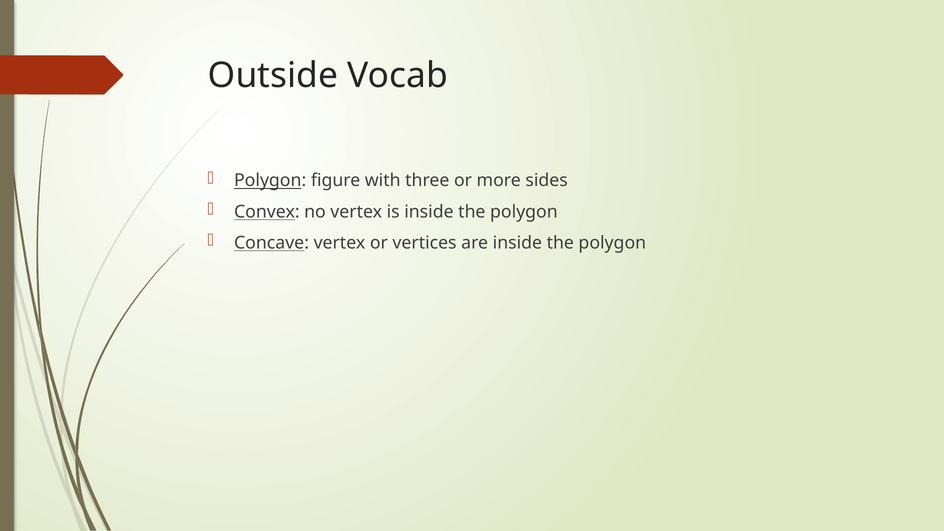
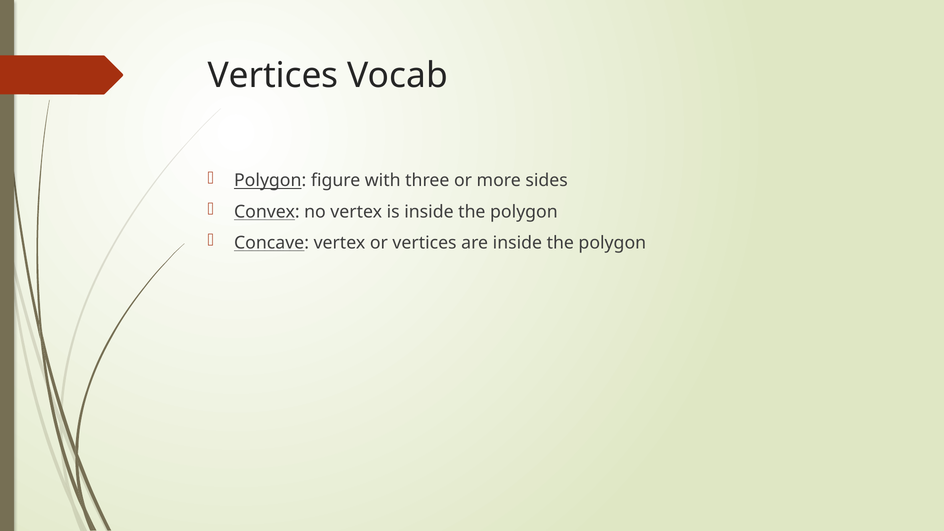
Outside: Outside -> Vertices (273, 76)
